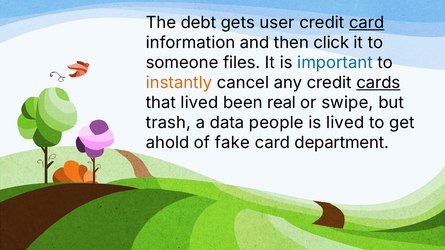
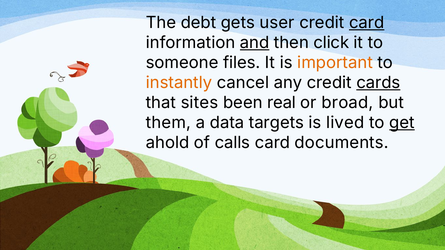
and underline: none -> present (255, 43)
important colour: blue -> orange (335, 63)
that lived: lived -> sites (199, 103)
swipe: swipe -> broad (347, 103)
trash: trash -> them (168, 123)
people: people -> targets (276, 123)
get underline: none -> present (402, 123)
fake: fake -> calls (232, 143)
department: department -> documents (342, 143)
